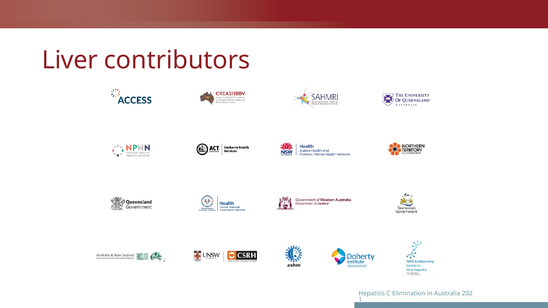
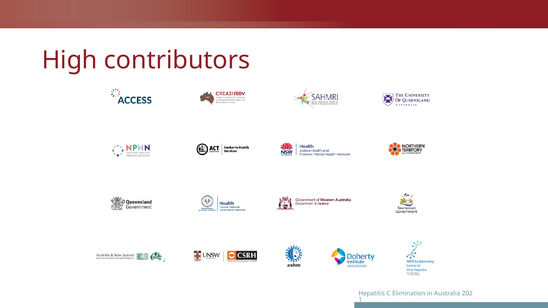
Liver: Liver -> High (70, 60)
